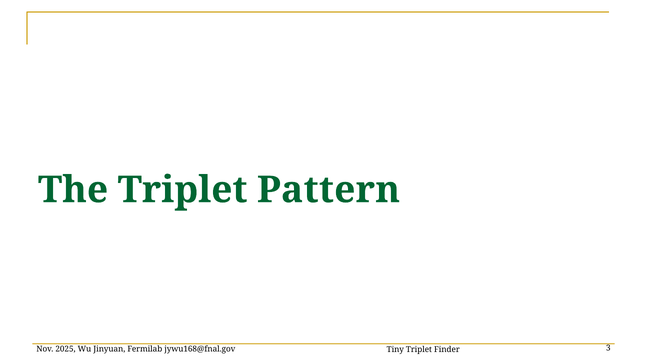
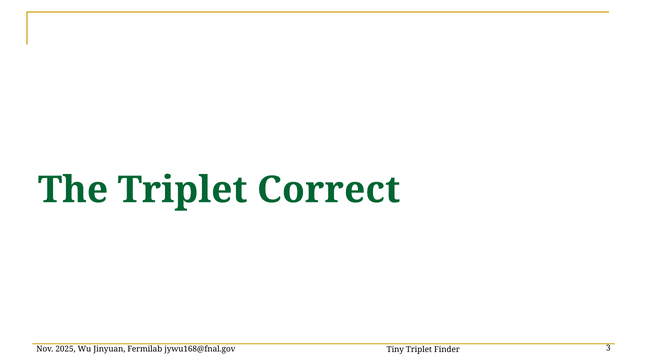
Pattern: Pattern -> Correct (329, 190)
